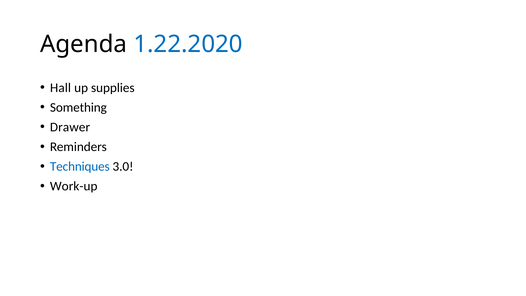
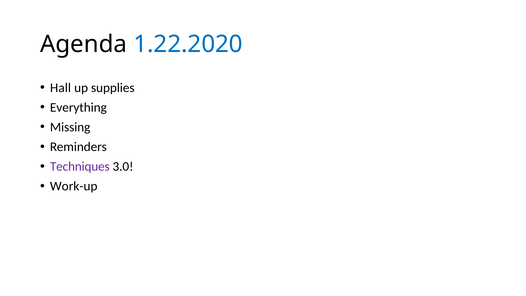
Something: Something -> Everything (78, 107)
Drawer: Drawer -> Missing (70, 127)
Techniques colour: blue -> purple (80, 166)
